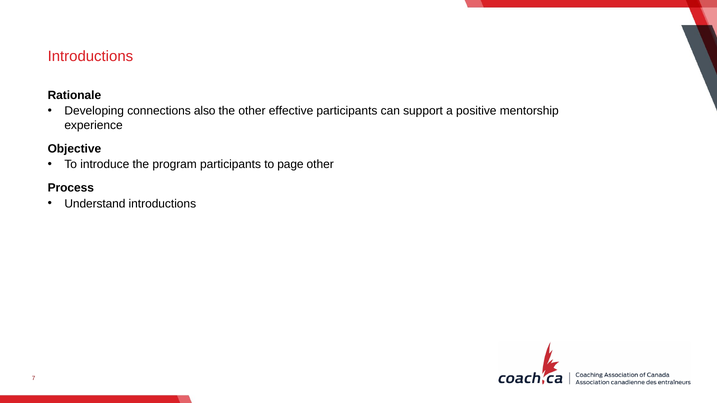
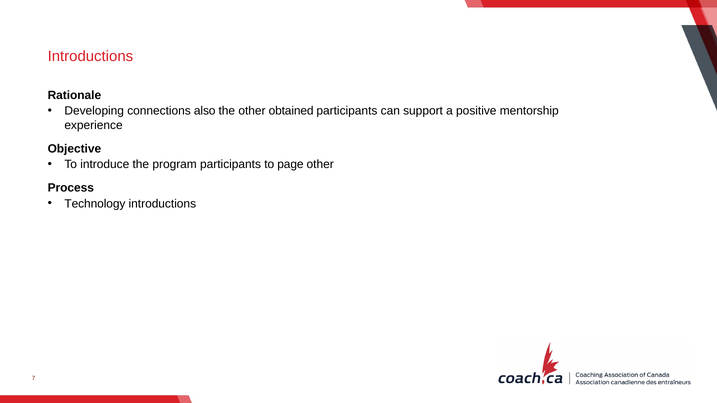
effective: effective -> obtained (291, 111)
Understand: Understand -> Technology (95, 204)
